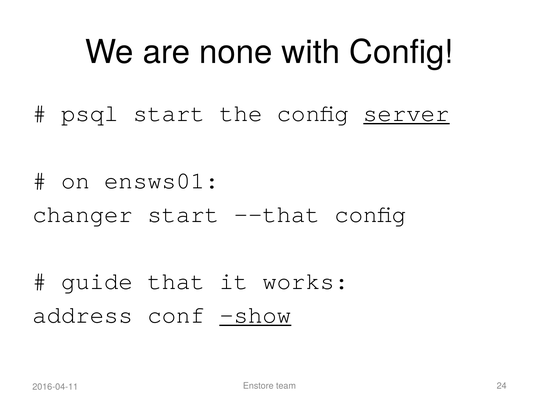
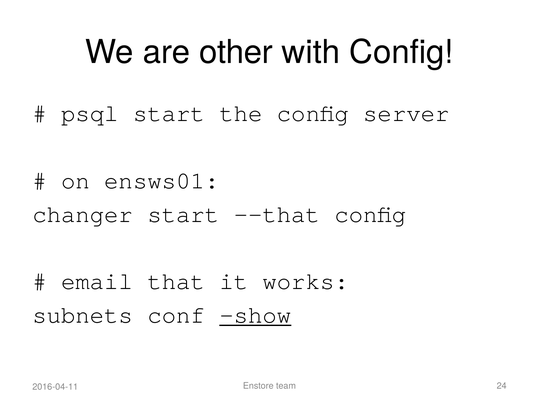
none: none -> other (236, 52)
server underline: present -> none (406, 113)
guide: guide -> email (97, 281)
address: address -> subnets (83, 314)
